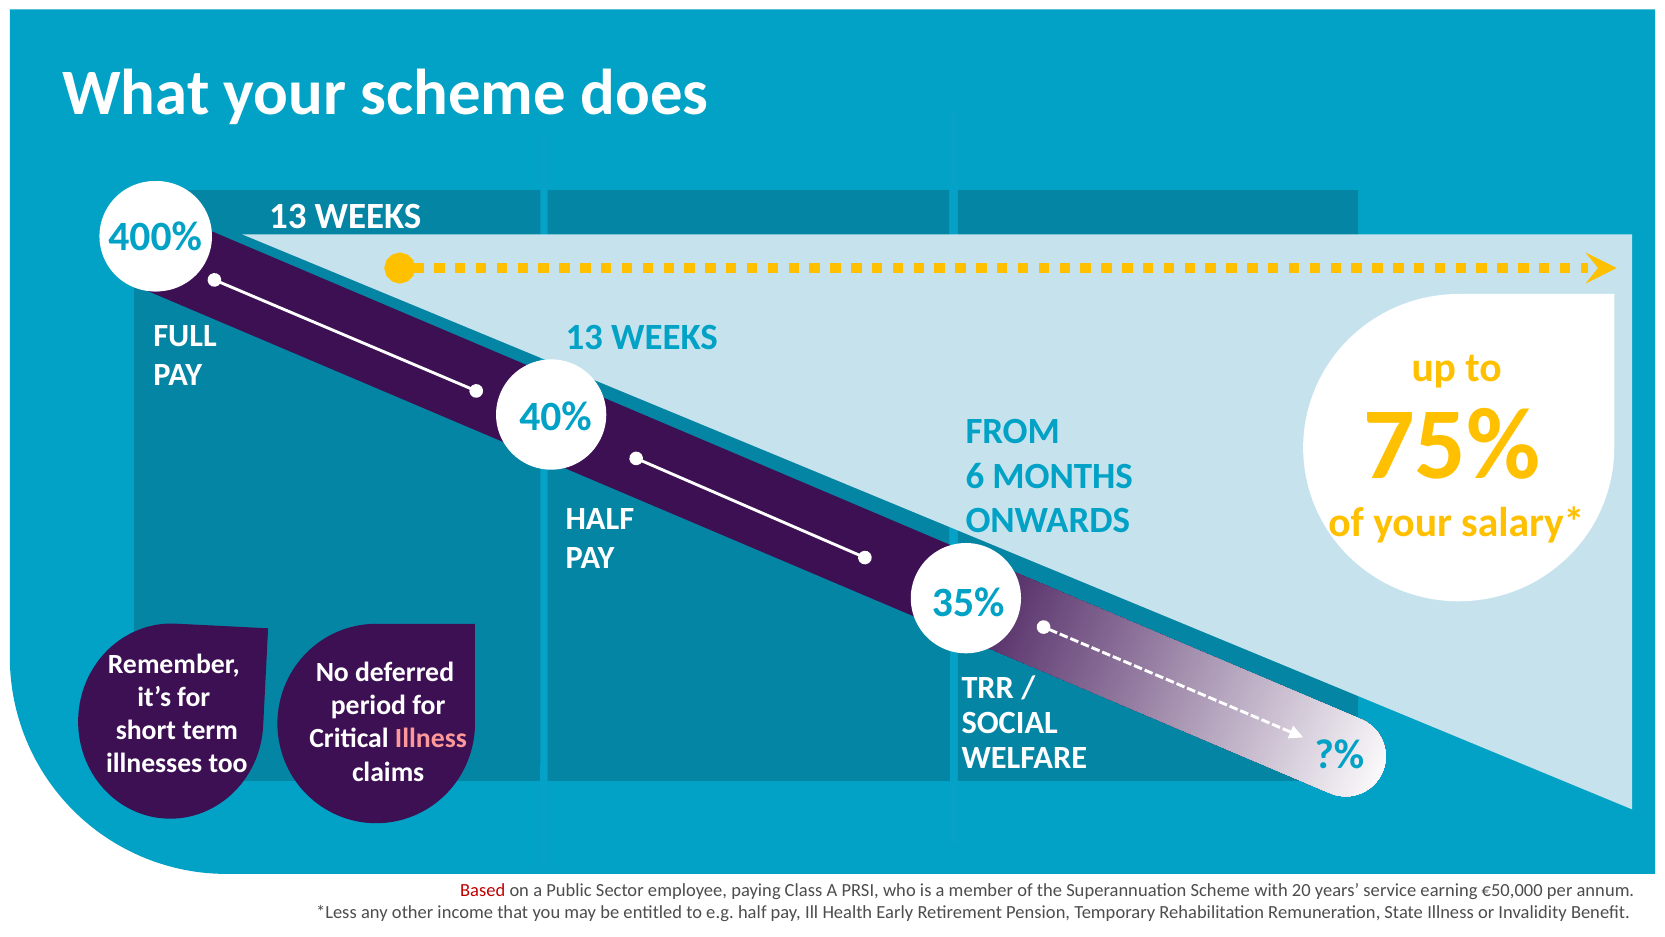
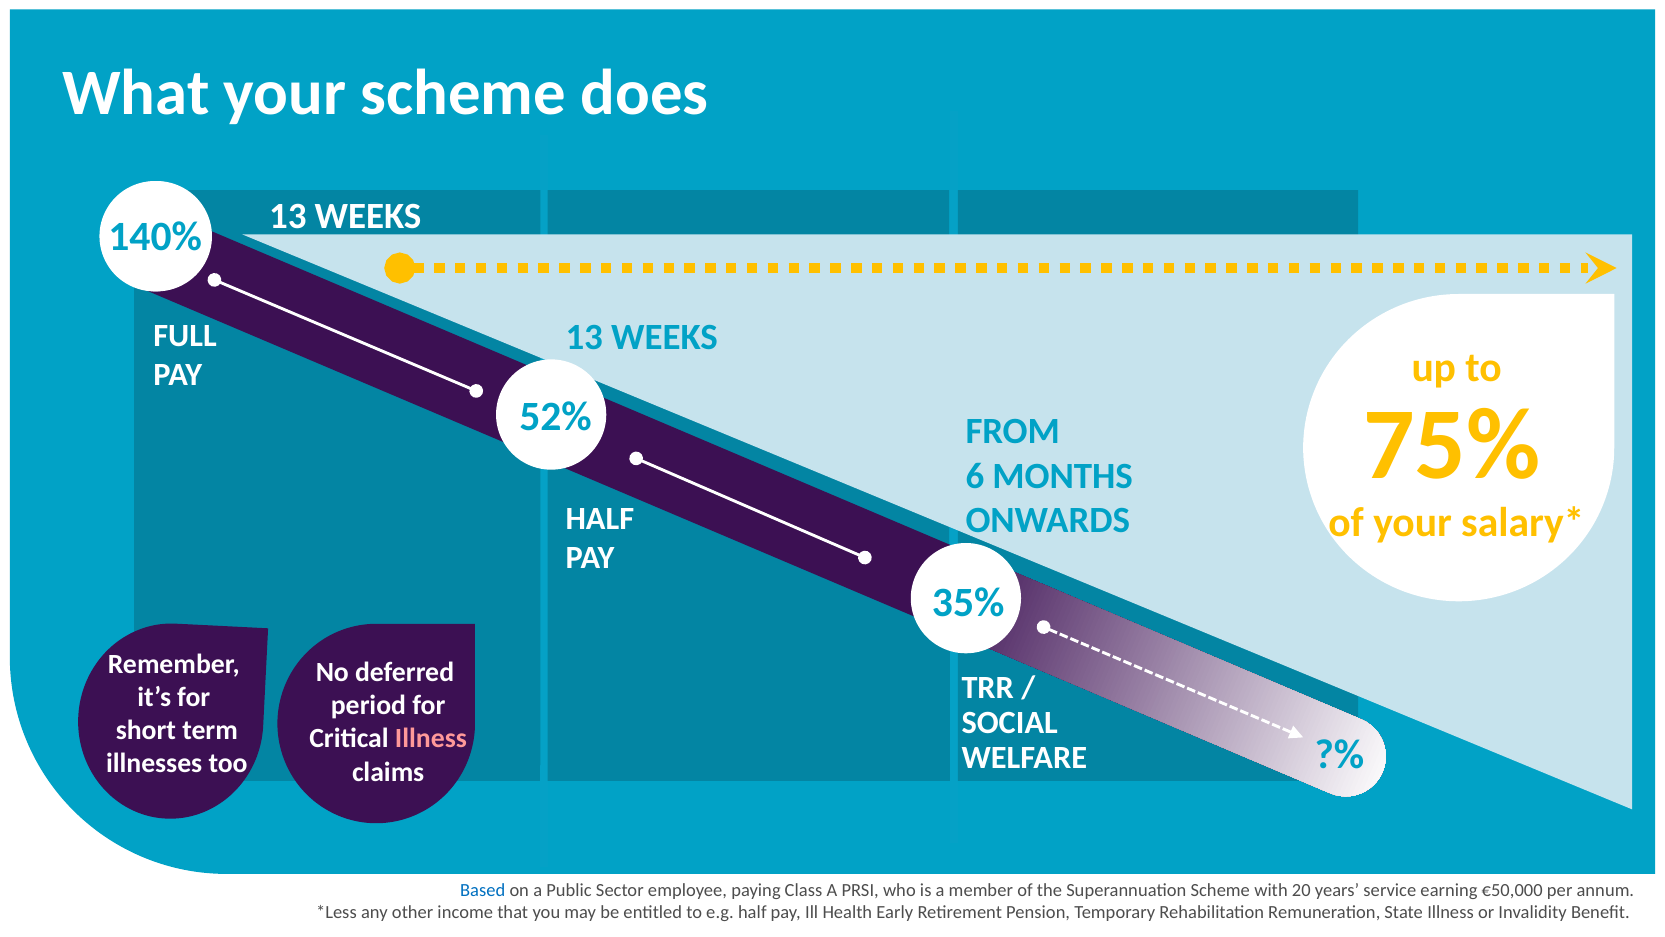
400%: 400% -> 140% (155, 237)
40%: 40% -> 52% (556, 416)
Based colour: red -> blue (483, 890)
